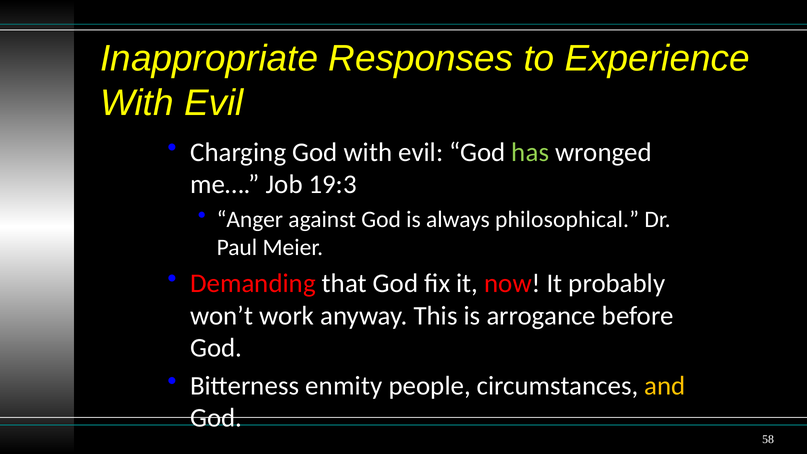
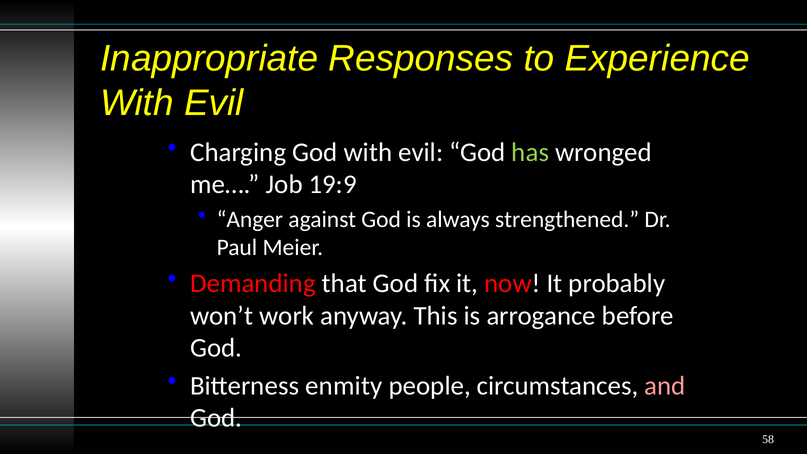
19:3: 19:3 -> 19:9 (333, 184)
philosophical: philosophical -> strengthened (567, 219)
and colour: yellow -> pink (665, 386)
